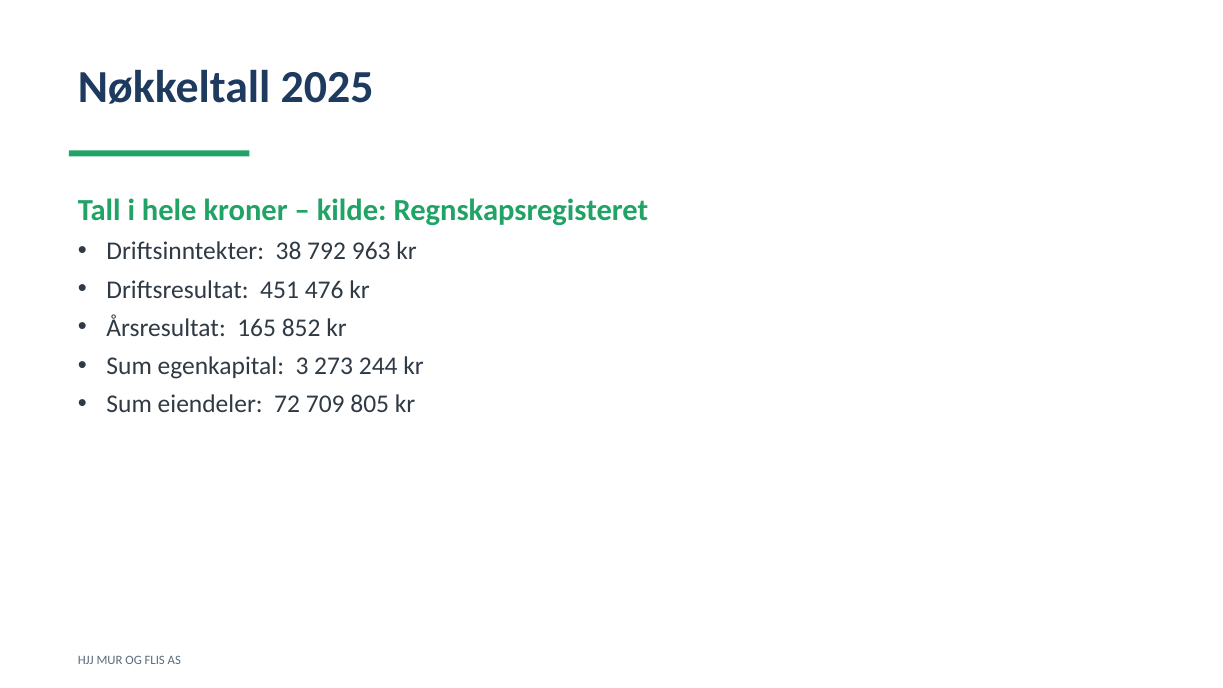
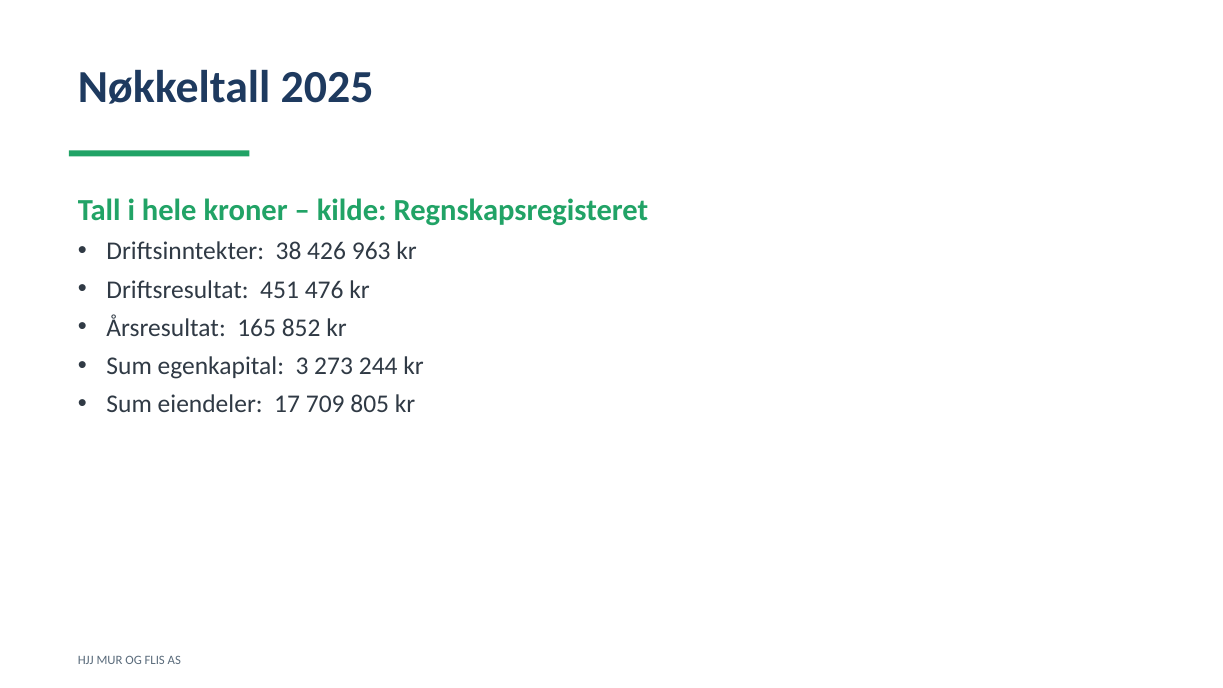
792: 792 -> 426 (327, 251)
72: 72 -> 17 (287, 404)
